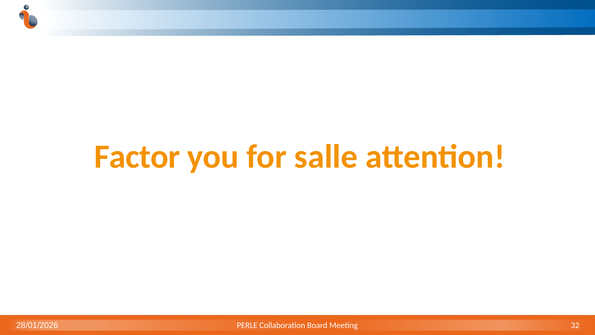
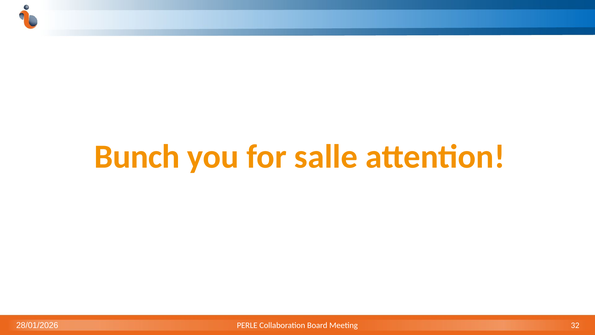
Factor: Factor -> Bunch (137, 157)
